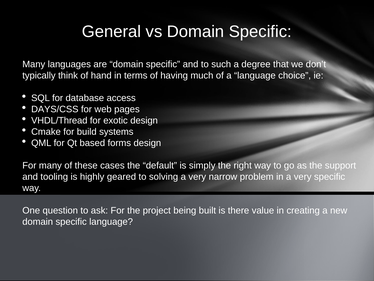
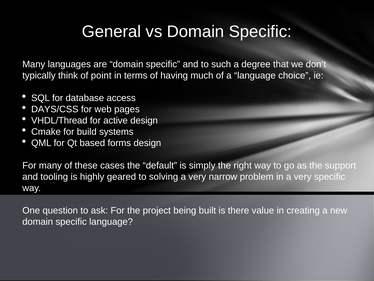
hand: hand -> point (101, 75)
exotic: exotic -> active (116, 120)
